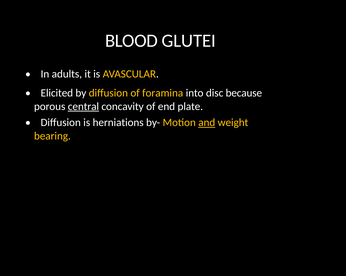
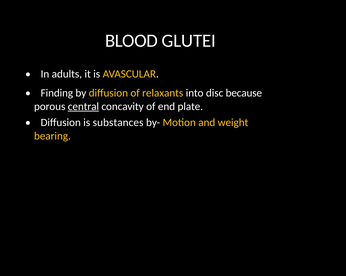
Elicited: Elicited -> Finding (57, 93)
foramina: foramina -> relaxants (163, 93)
herniations: herniations -> substances (118, 123)
and underline: present -> none (207, 123)
